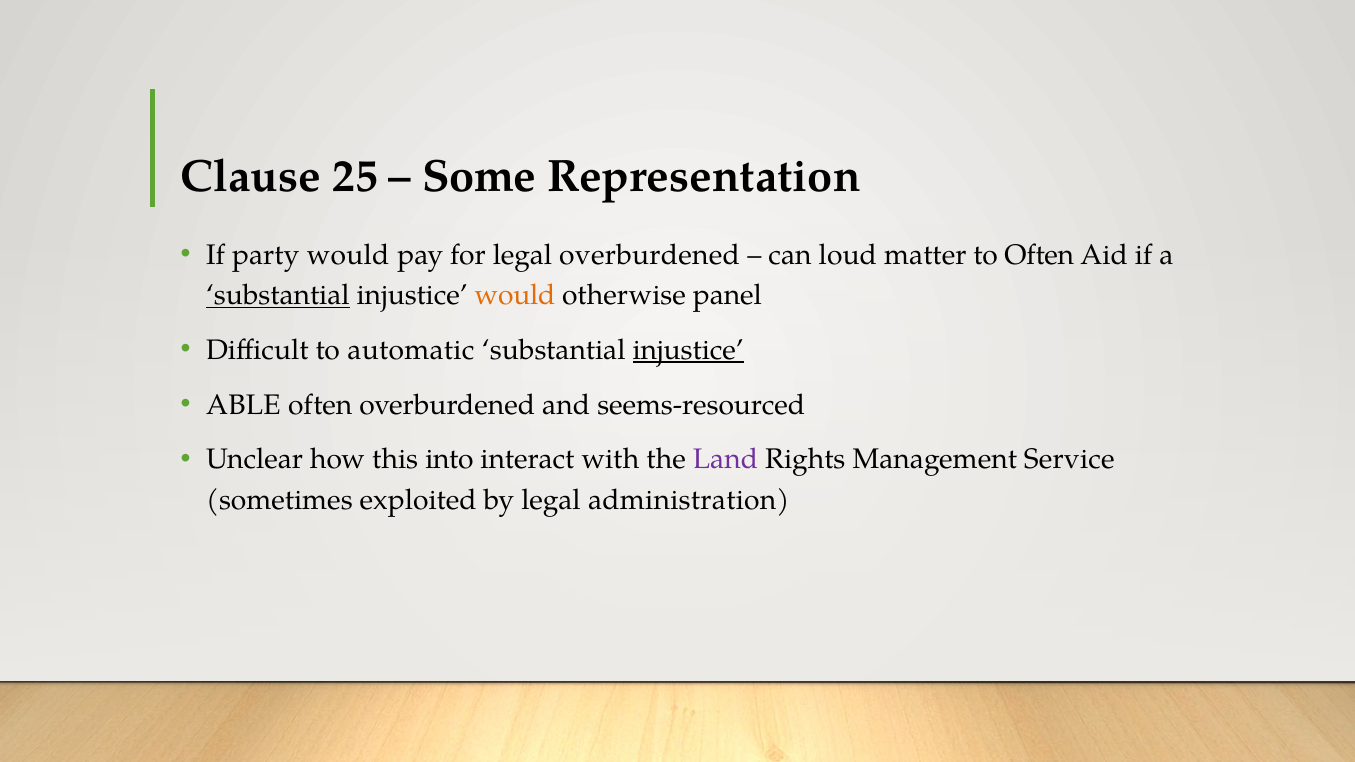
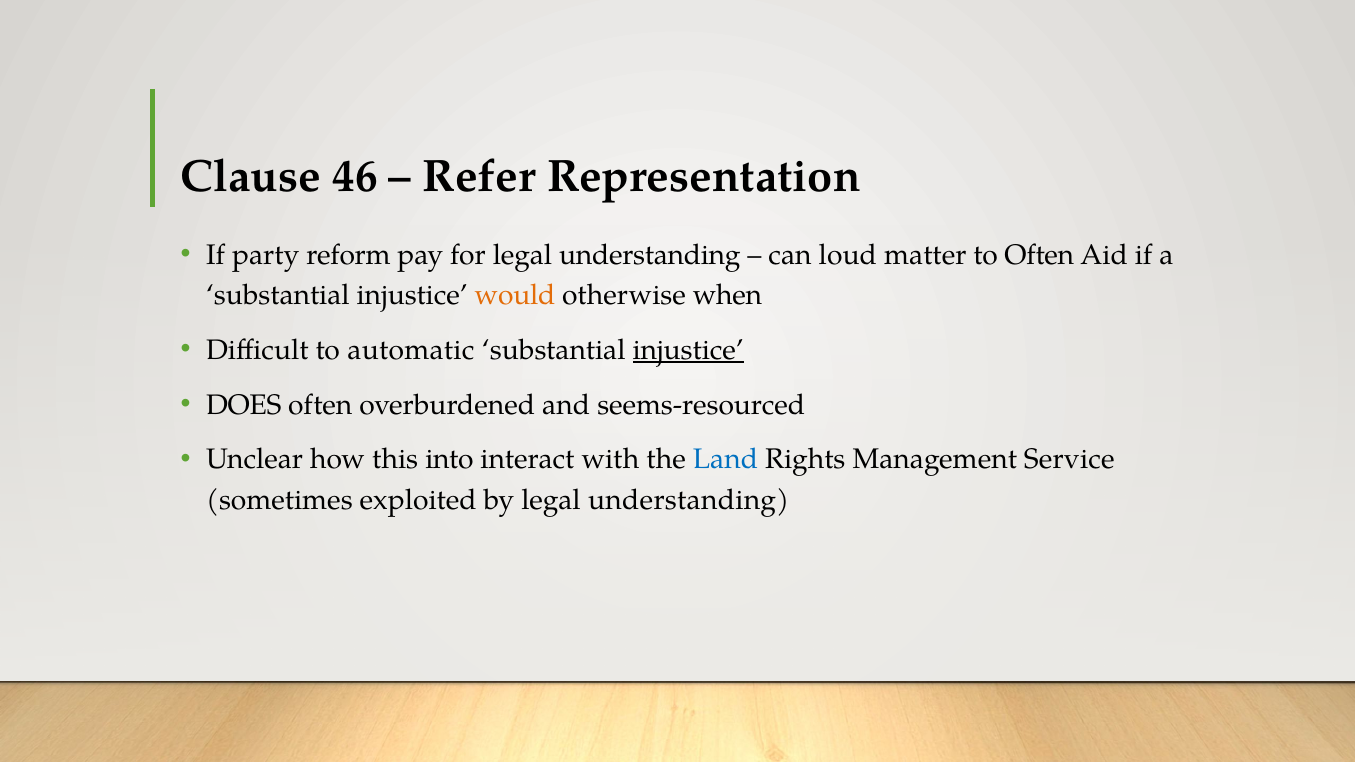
25: 25 -> 46 (355, 176)
Some: Some -> Refer (479, 176)
party would: would -> reform (348, 255)
for legal overburdened: overburdened -> understanding (650, 255)
substantial underline: present -> none (278, 295)
panel: panel -> when (727, 295)
ABLE: ABLE -> DOES (244, 405)
Land colour: purple -> blue (726, 460)
by legal administration: administration -> understanding (689, 500)
